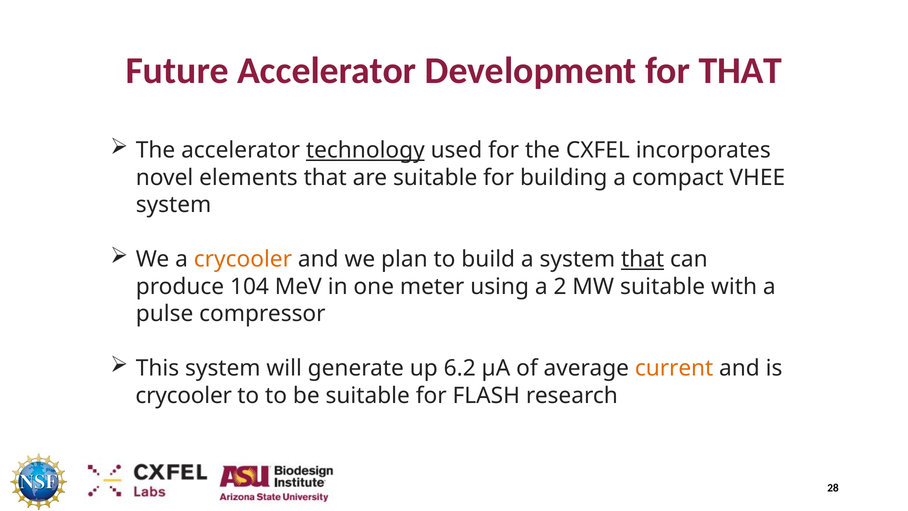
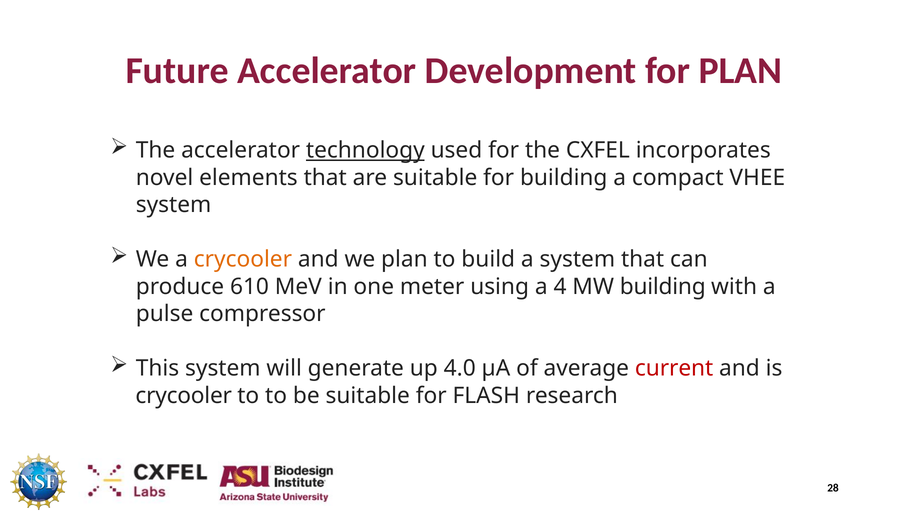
for THAT: THAT -> PLAN (740, 71)
that underline: present -> none (643, 259)
104: 104 -> 610 (250, 287)
2: 2 -> 4 (560, 287)
MW suitable: suitable -> building (663, 287)
6.2: 6.2 -> 4.0 (460, 368)
current colour: orange -> red (674, 368)
